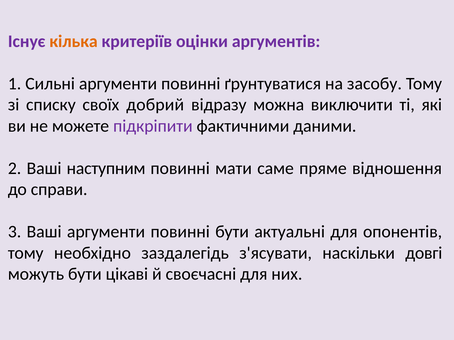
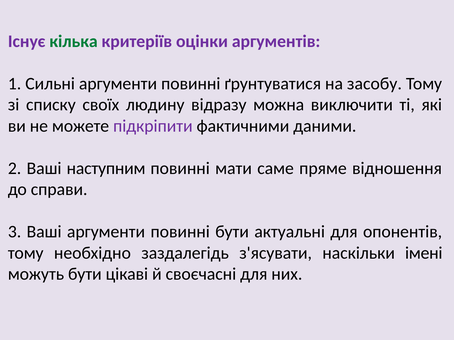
кілька colour: orange -> green (74, 41)
добрий: добрий -> людину (155, 105)
довгі: довгі -> імені (424, 253)
